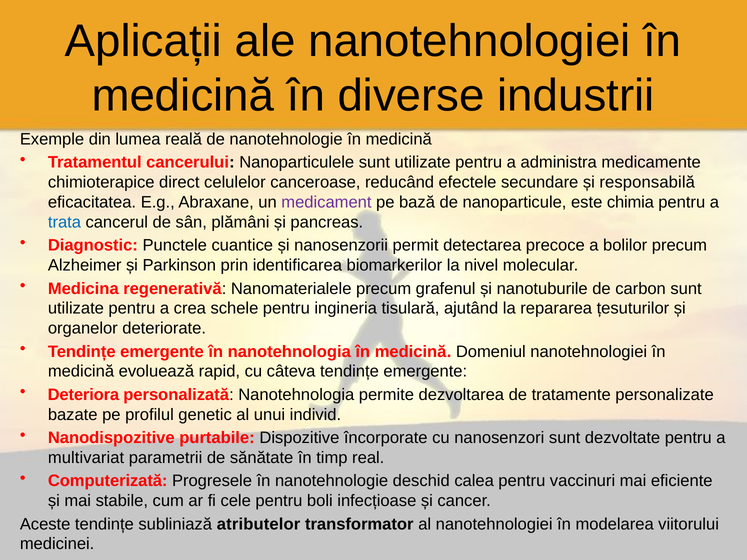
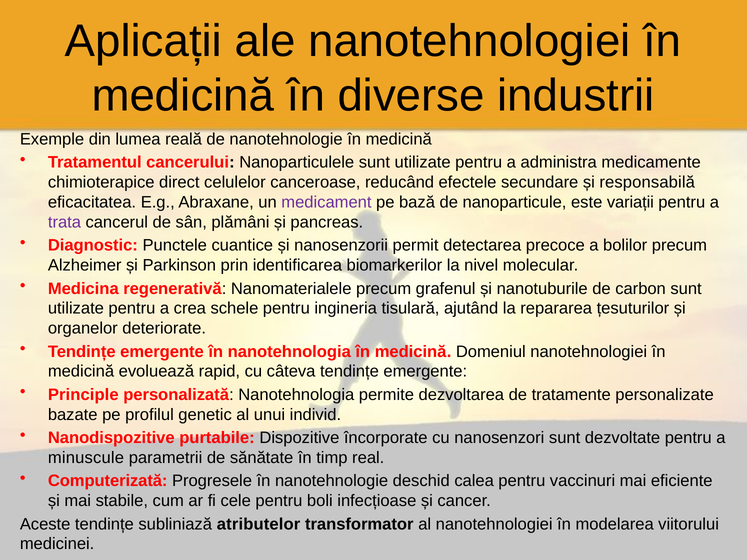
chimia: chimia -> variații (630, 202)
trata colour: blue -> purple (64, 222)
Deteriora: Deteriora -> Principle (83, 395)
multivariat: multivariat -> minuscule (86, 458)
